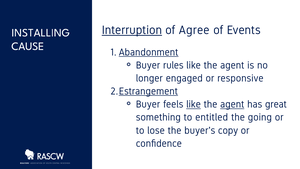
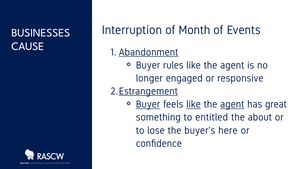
Interruption underline: present -> none (132, 30)
Agree: Agree -> Month (194, 30)
INSTALLING: INSTALLING -> BUSINESSES (41, 33)
Buyer underline: none -> present (148, 104)
going: going -> about (260, 117)
copy: copy -> here (228, 130)
